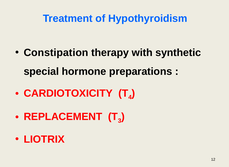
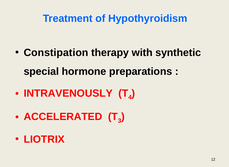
CARDIOTOXICITY: CARDIOTOXICITY -> INTRAVENOUSLY (68, 93)
REPLACEMENT: REPLACEMENT -> ACCELERATED (63, 116)
